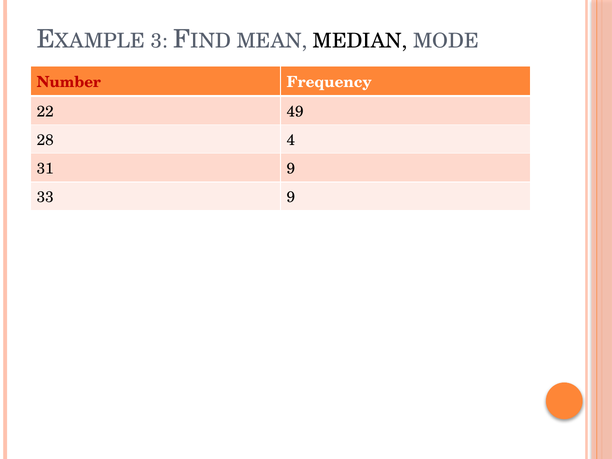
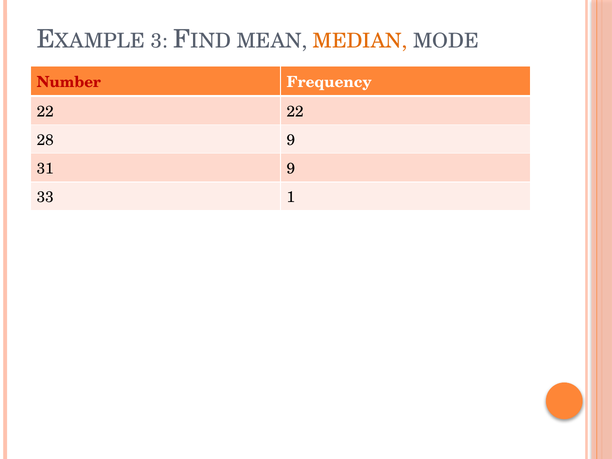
MEDIAN colour: black -> orange (360, 41)
22 49: 49 -> 22 (295, 111)
28 4: 4 -> 9 (291, 140)
33 9: 9 -> 1 (291, 197)
